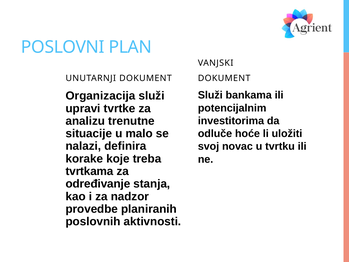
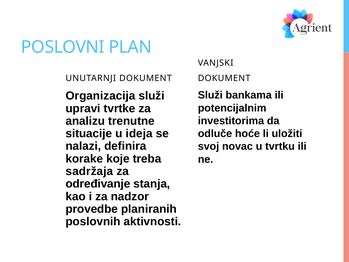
malo: malo -> ideja (139, 133)
tvrtkama: tvrtkama -> sadržaja (89, 171)
